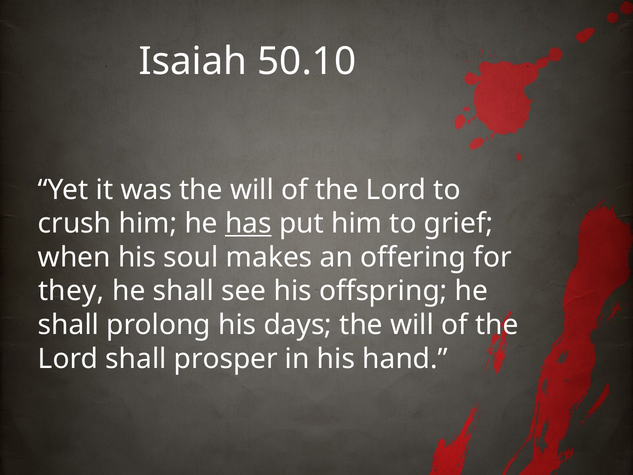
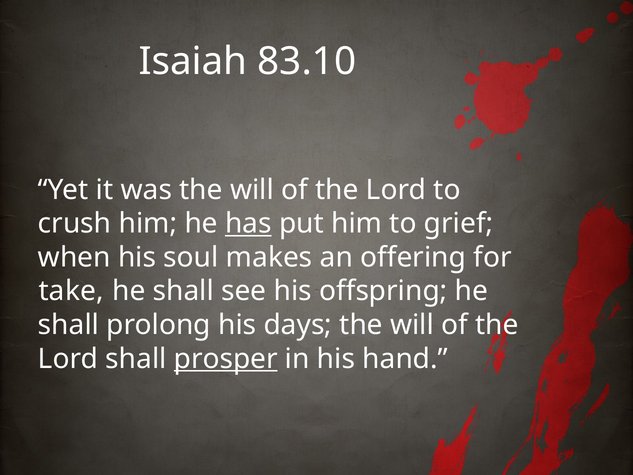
50.10: 50.10 -> 83.10 (307, 61)
they: they -> take (71, 291)
prosper underline: none -> present (226, 359)
